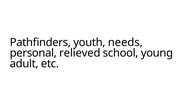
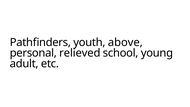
needs: needs -> above (125, 42)
